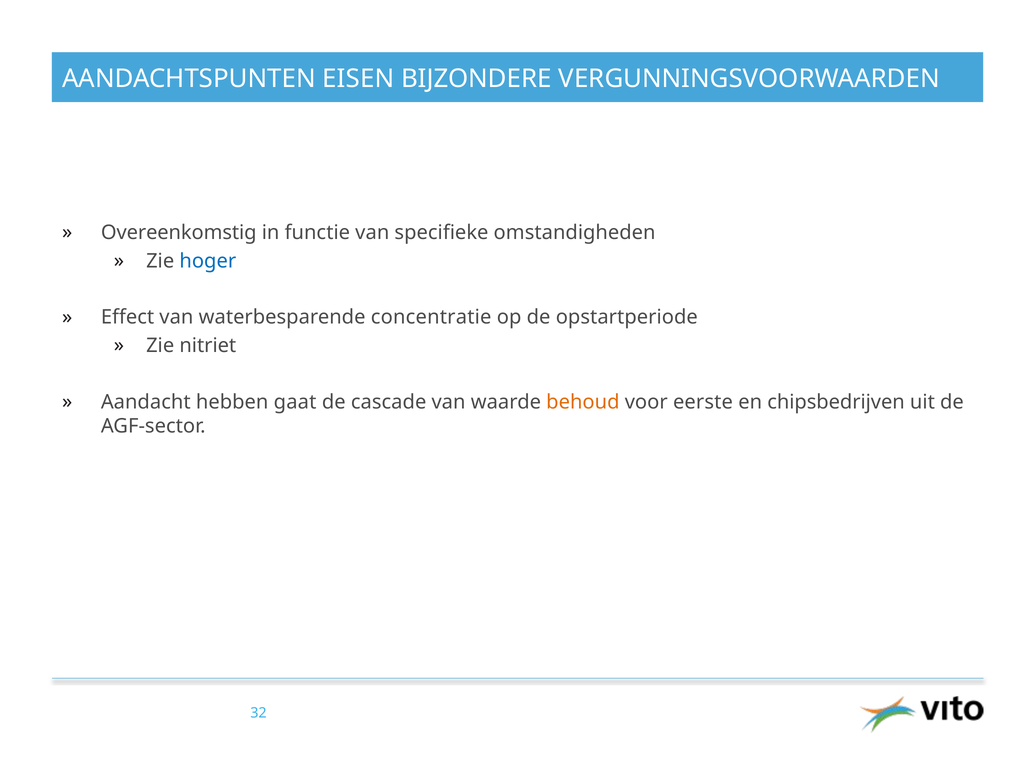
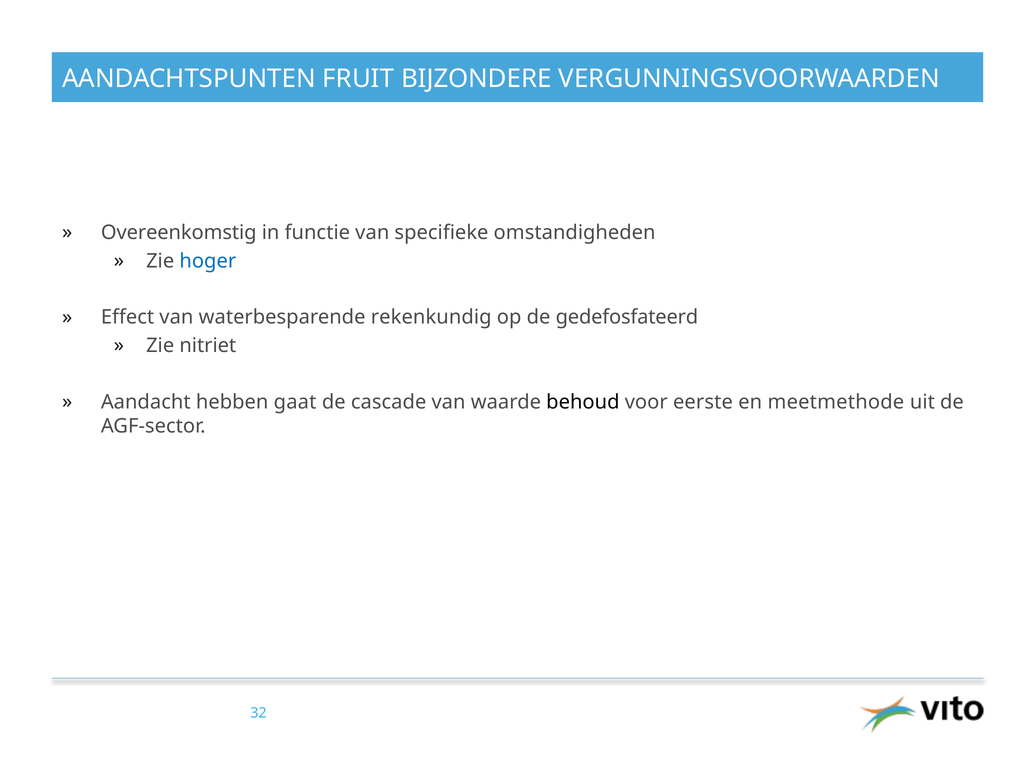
EISEN: EISEN -> FRUIT (358, 79)
concentratie: concentratie -> rekenkundig (431, 317)
opstartperiode: opstartperiode -> gedefosfateerd (627, 317)
behoud colour: orange -> black (583, 402)
chipsbedrijven: chipsbedrijven -> meetmethode (836, 402)
